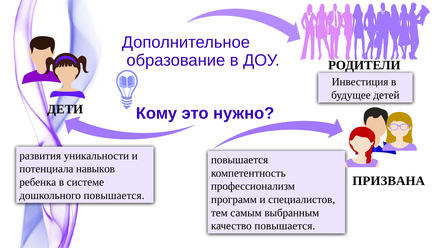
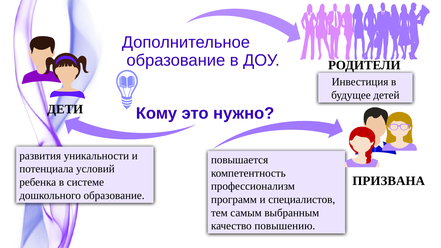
навыков: навыков -> условий (95, 169)
дошкольного повышается: повышается -> образование (114, 195)
качество повышается: повышается -> повышению (285, 226)
